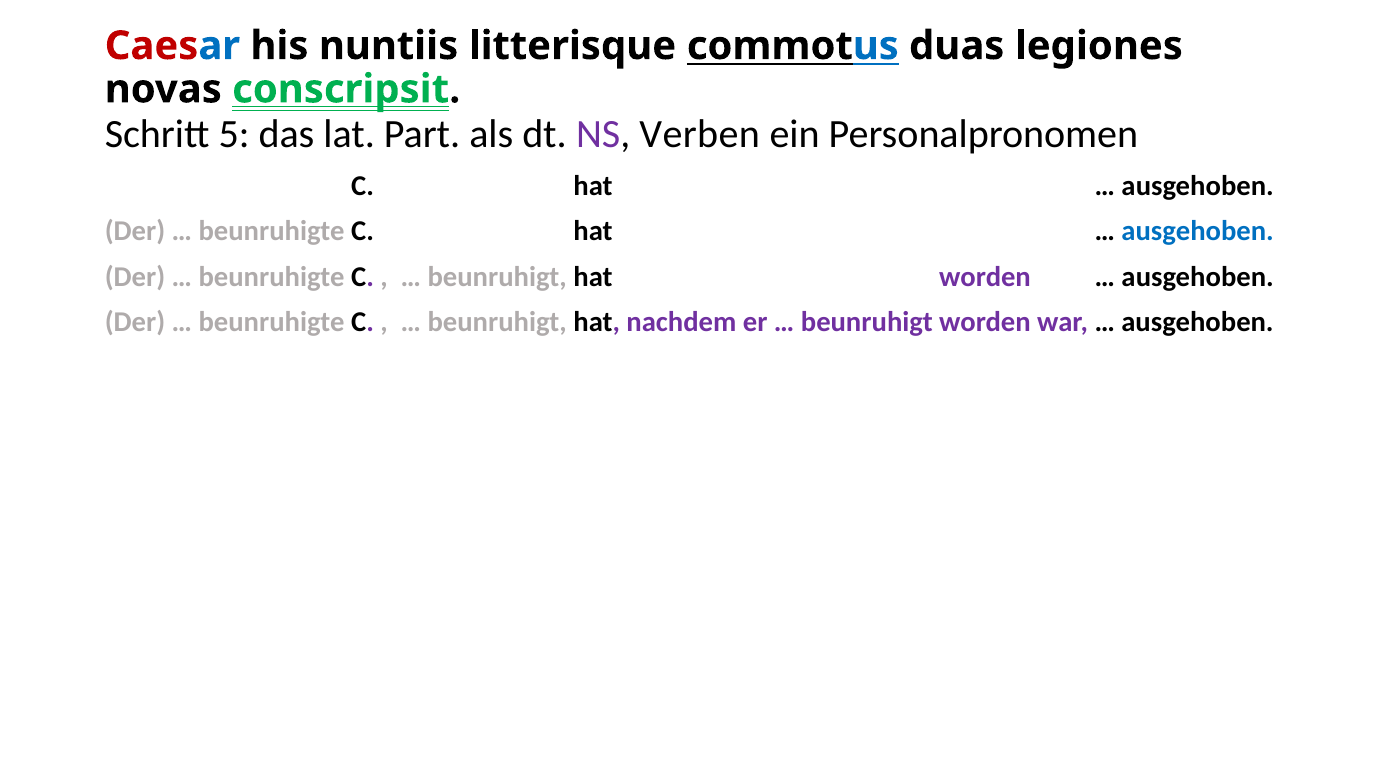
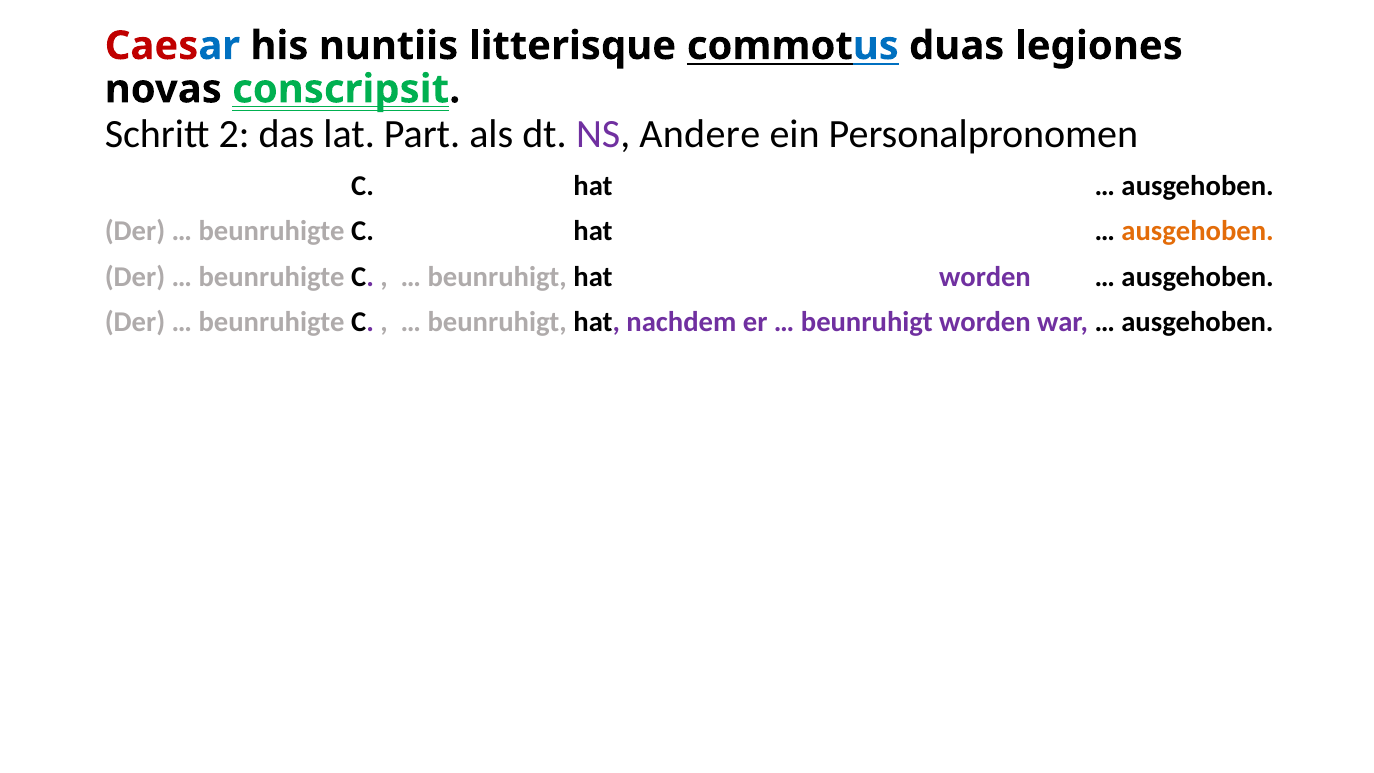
5: 5 -> 2 (234, 135)
Verben: Verben -> Andere (700, 135)
ausgehoben colour: blue -> orange (1198, 231)
